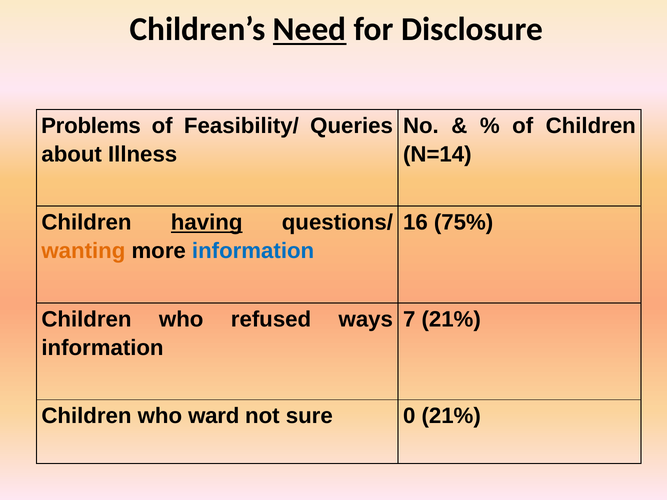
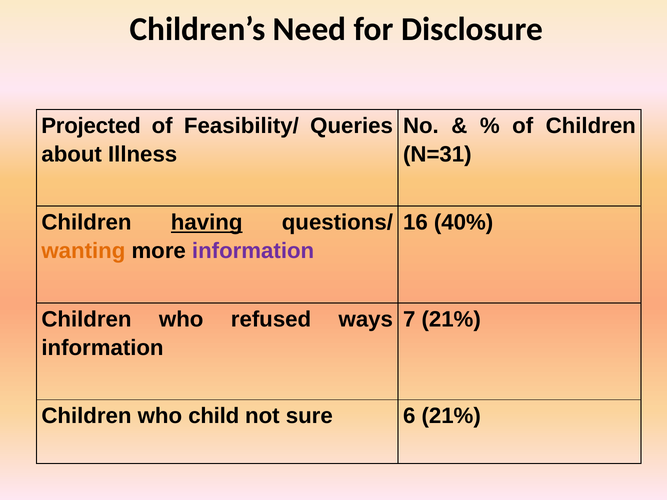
Need underline: present -> none (310, 29)
Problems: Problems -> Projected (91, 126)
N=14: N=14 -> N=31 (437, 154)
75%: 75% -> 40% (464, 223)
information colour: blue -> purple (253, 251)
ward: ward -> child (214, 416)
0: 0 -> 6 (409, 416)
